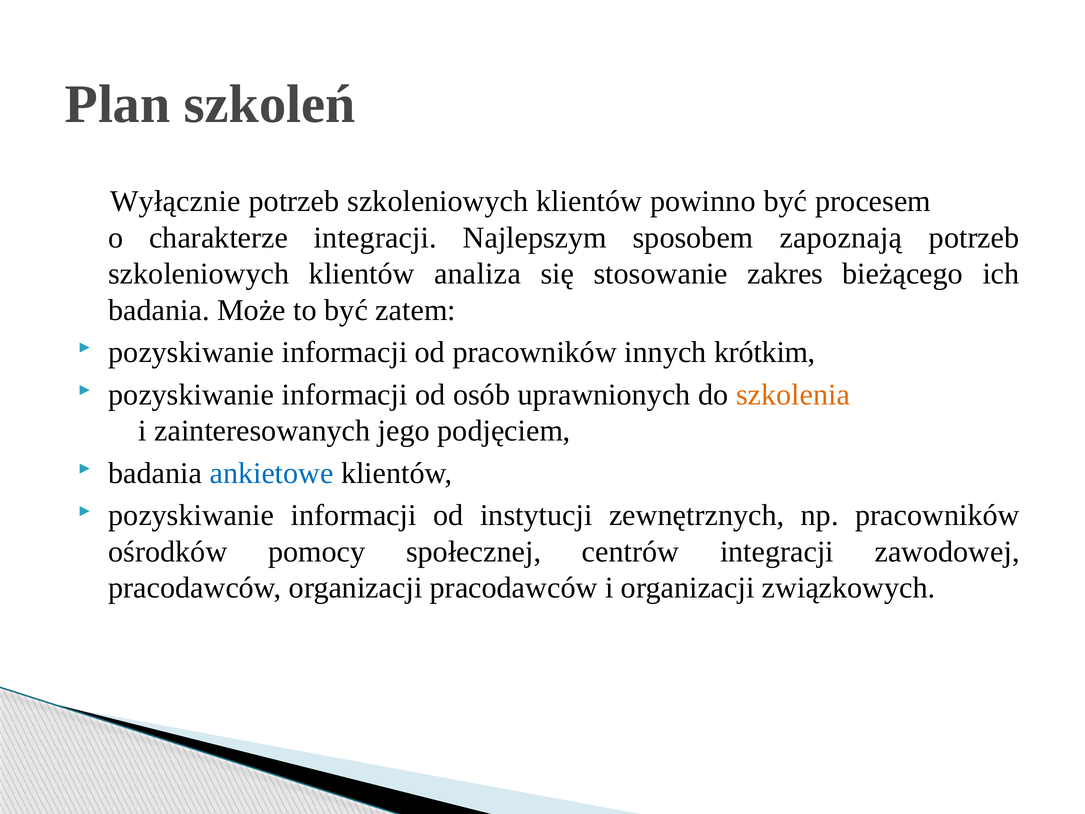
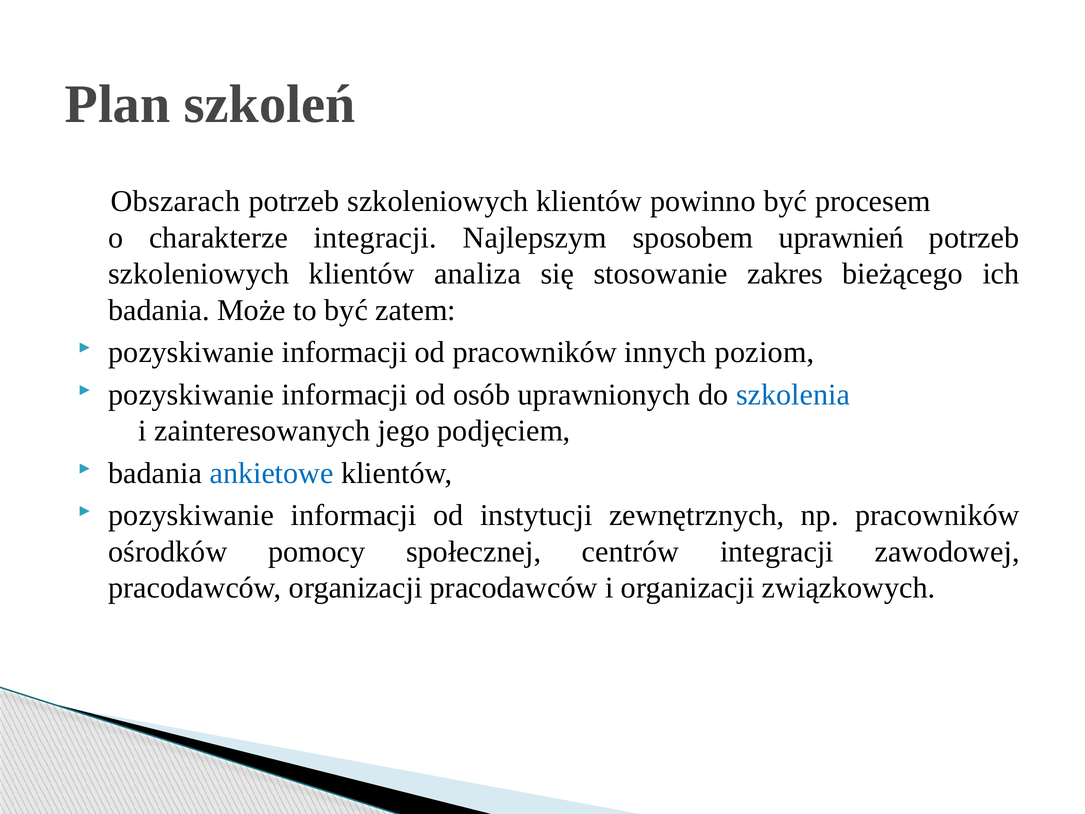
Wyłącznie: Wyłącznie -> Obszarach (175, 201)
zapoznają: zapoznają -> uprawnień (841, 238)
krótkim: krótkim -> poziom (765, 352)
szkolenia colour: orange -> blue (793, 395)
